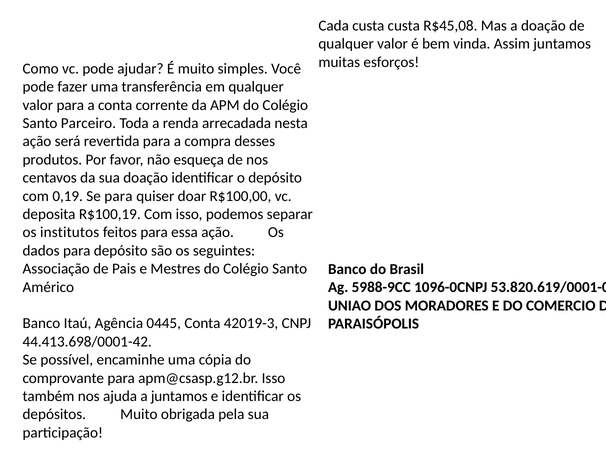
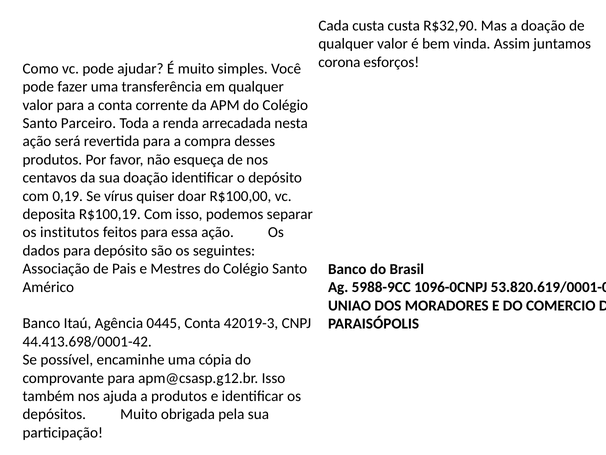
R$45,08: R$45,08 -> R$32,90 (450, 26)
muitas: muitas -> corona (339, 62)
Se para: para -> vírus (119, 196)
a juntamos: juntamos -> produtos (179, 396)
